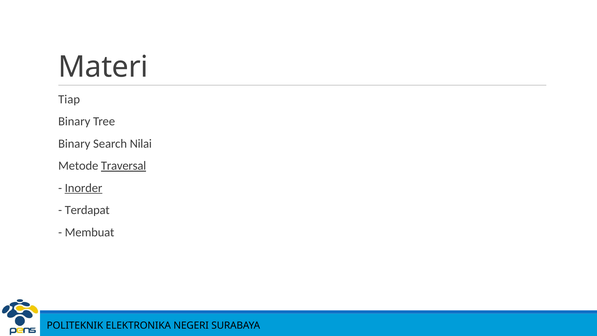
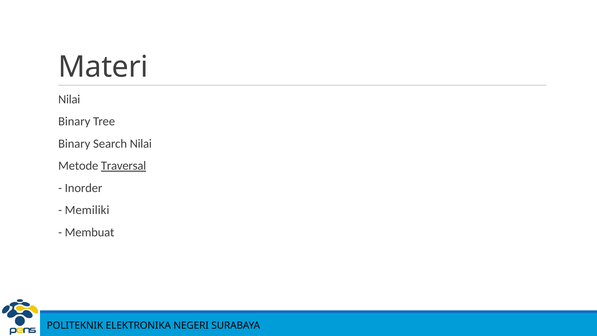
Tiap: Tiap -> Nilai (69, 99)
Inorder underline: present -> none (84, 188)
Terdapat: Terdapat -> Memiliki (87, 210)
